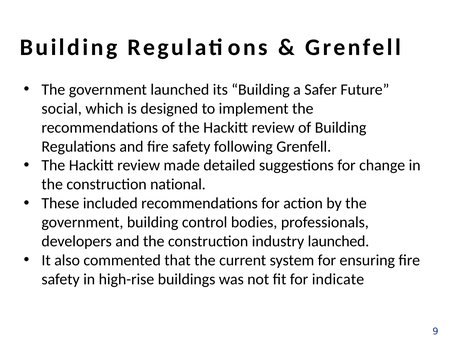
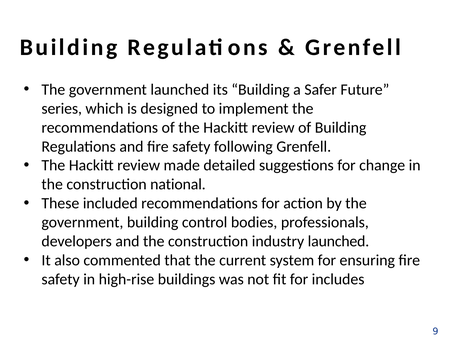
social: social -> series (62, 108)
indicate: indicate -> includes (338, 279)
